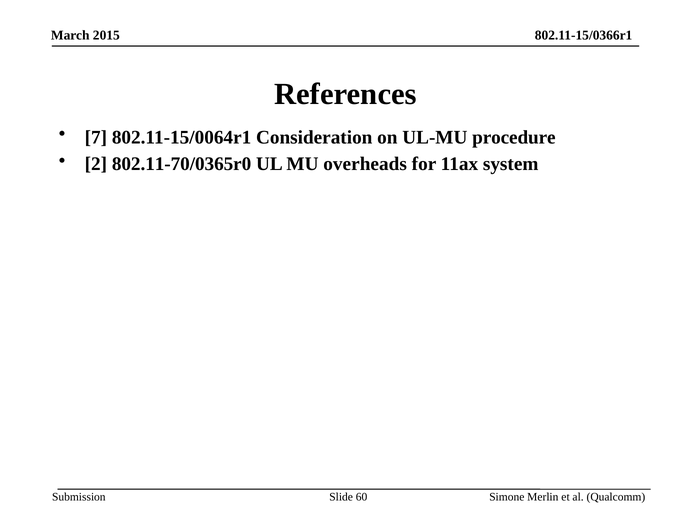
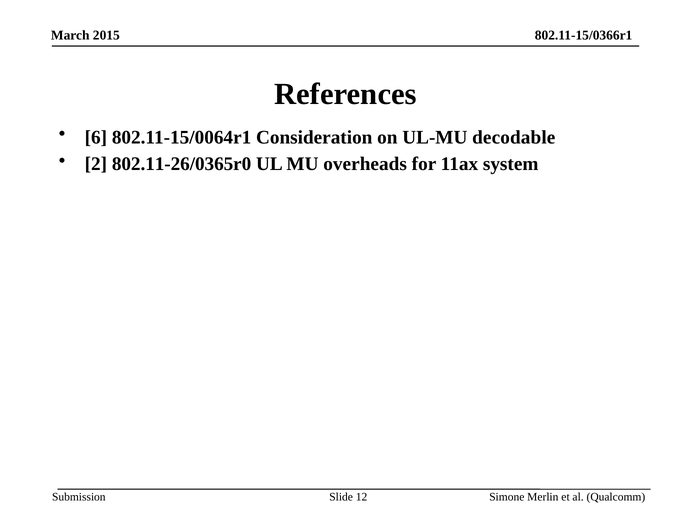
7: 7 -> 6 (96, 137)
procedure: procedure -> decodable (514, 137)
802.11-70/0365r0: 802.11-70/0365r0 -> 802.11-26/0365r0 (182, 164)
60: 60 -> 12 (362, 497)
